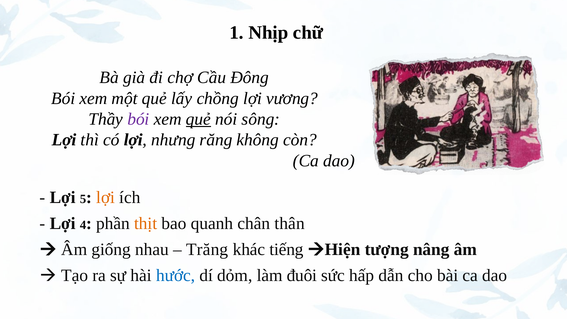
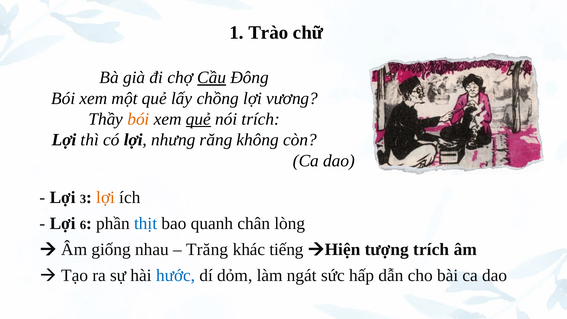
Nhịp: Nhịp -> Trào (268, 32)
Cầu underline: none -> present (212, 78)
bói colour: purple -> orange (138, 119)
nói sông: sông -> trích (261, 119)
5: 5 -> 3 (83, 199)
4: 4 -> 6 (83, 225)
thịt colour: orange -> blue (146, 223)
thân: thân -> lòng (290, 223)
tượng nâng: nâng -> trích (431, 249)
đuôi: đuôi -> ngát (302, 275)
